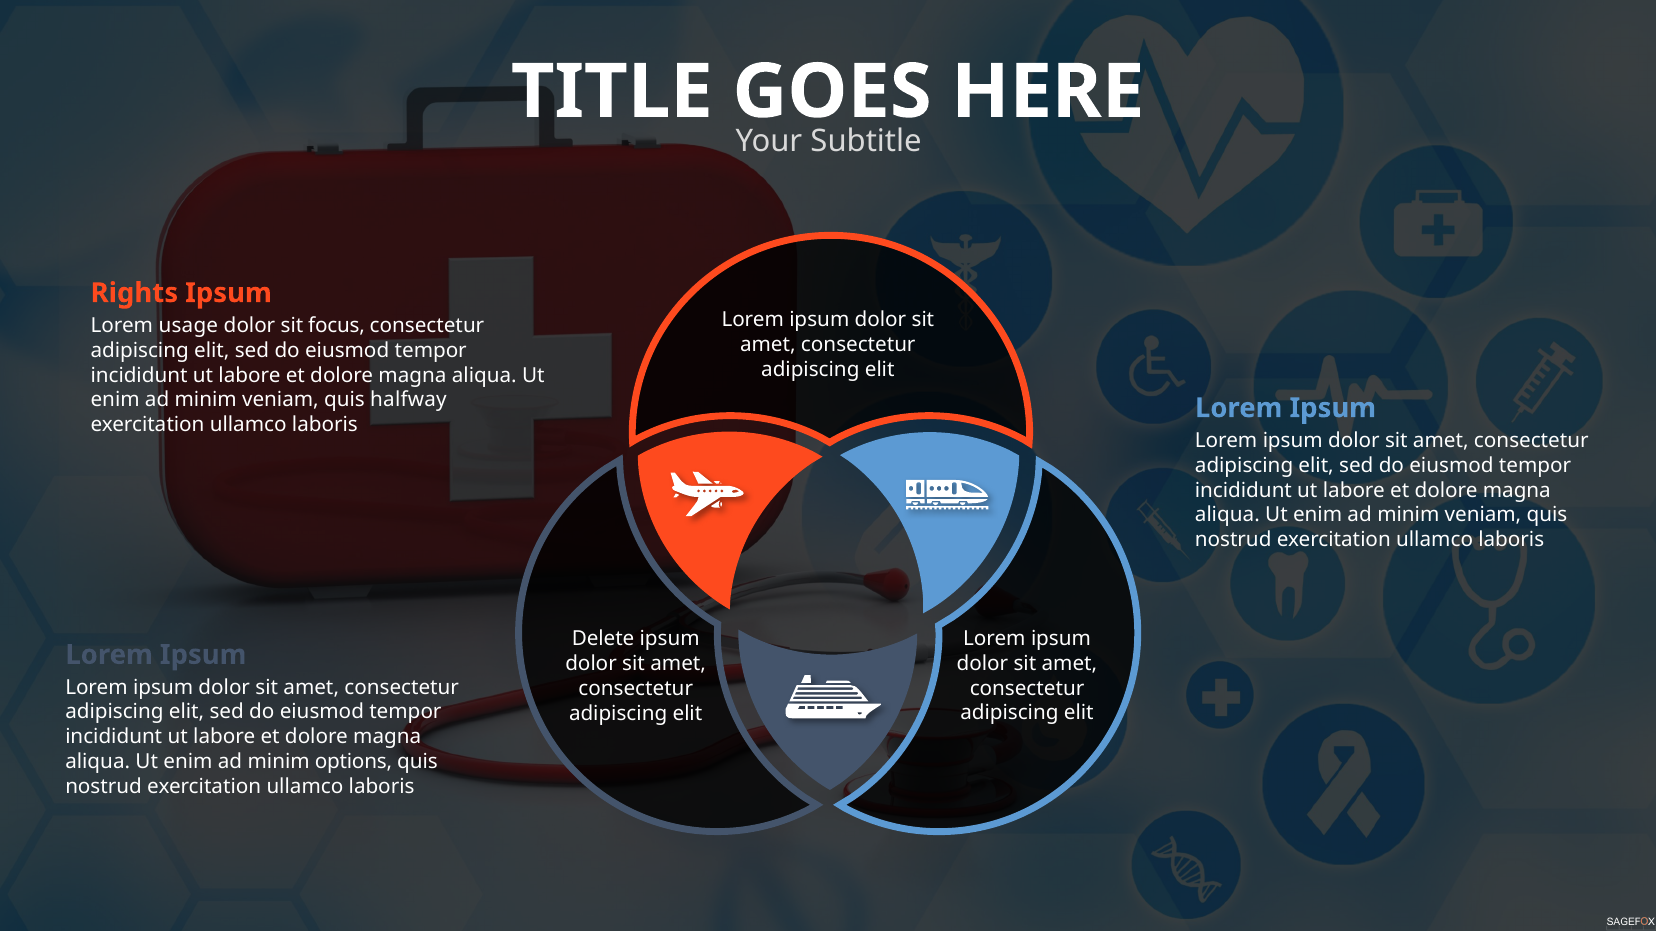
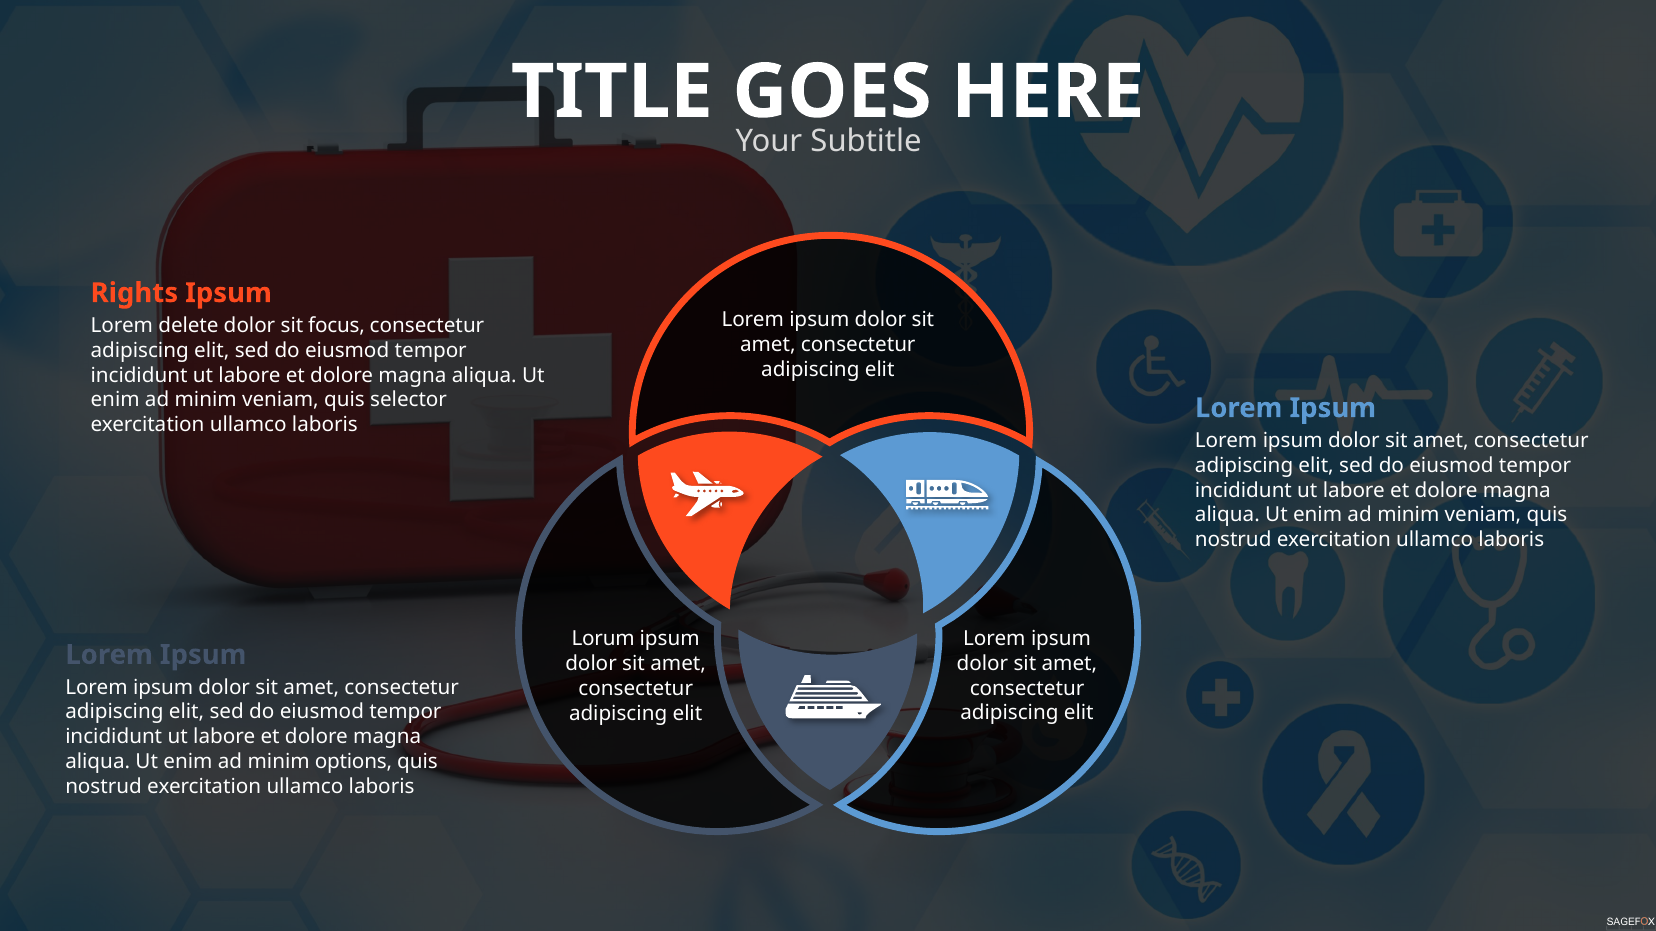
usage: usage -> delete (188, 326)
halfway: halfway -> selector (409, 400)
Delete: Delete -> Lorum (603, 639)
